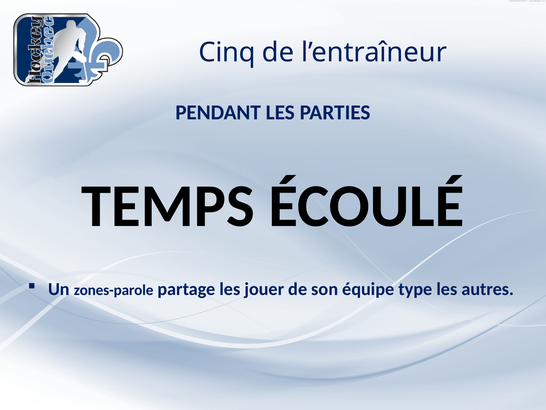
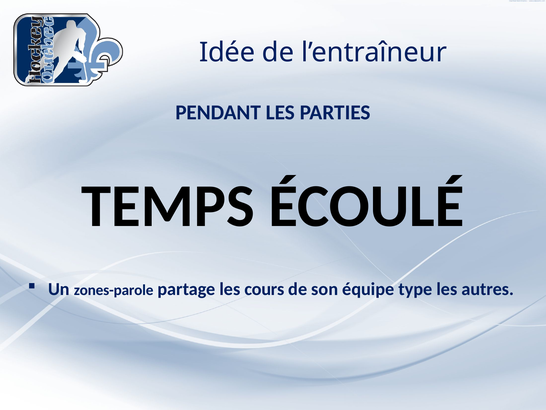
Cinq: Cinq -> Idée (227, 52)
jouer: jouer -> cours (264, 289)
